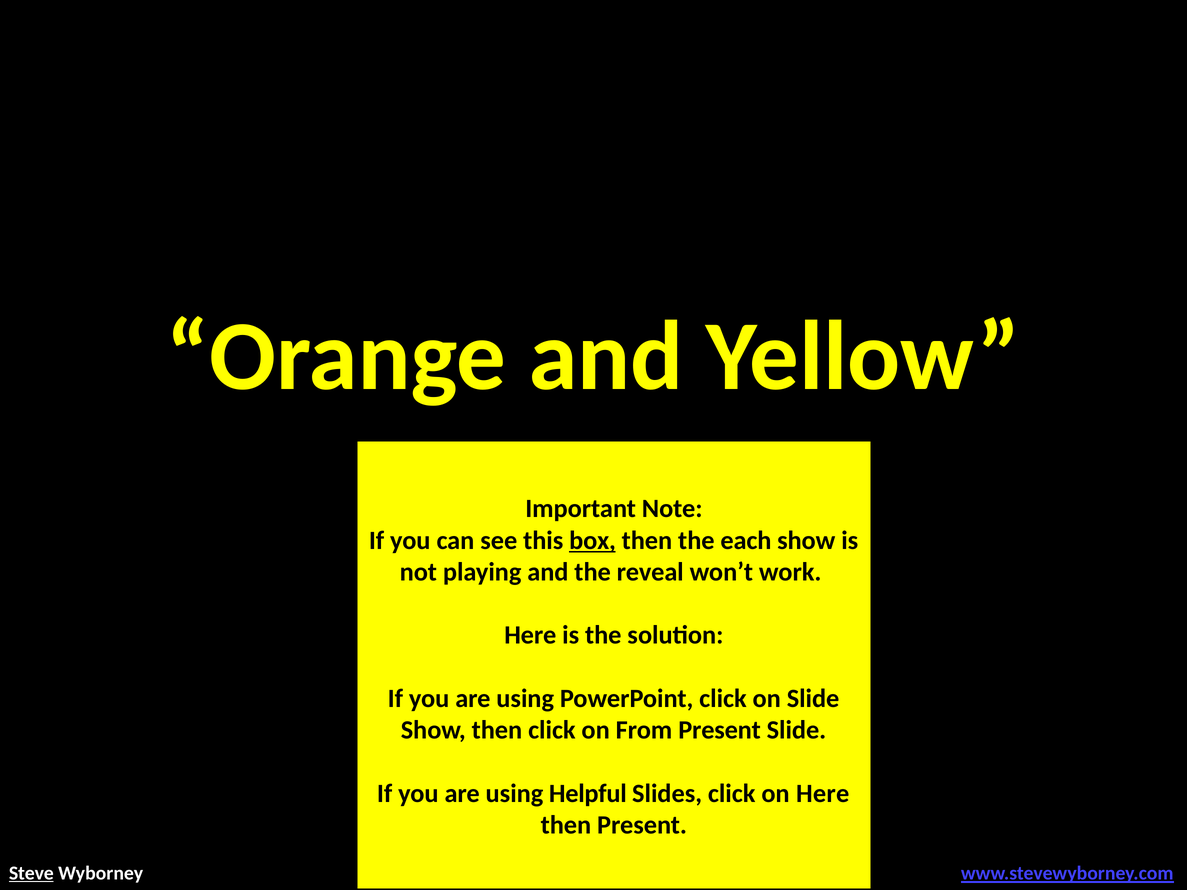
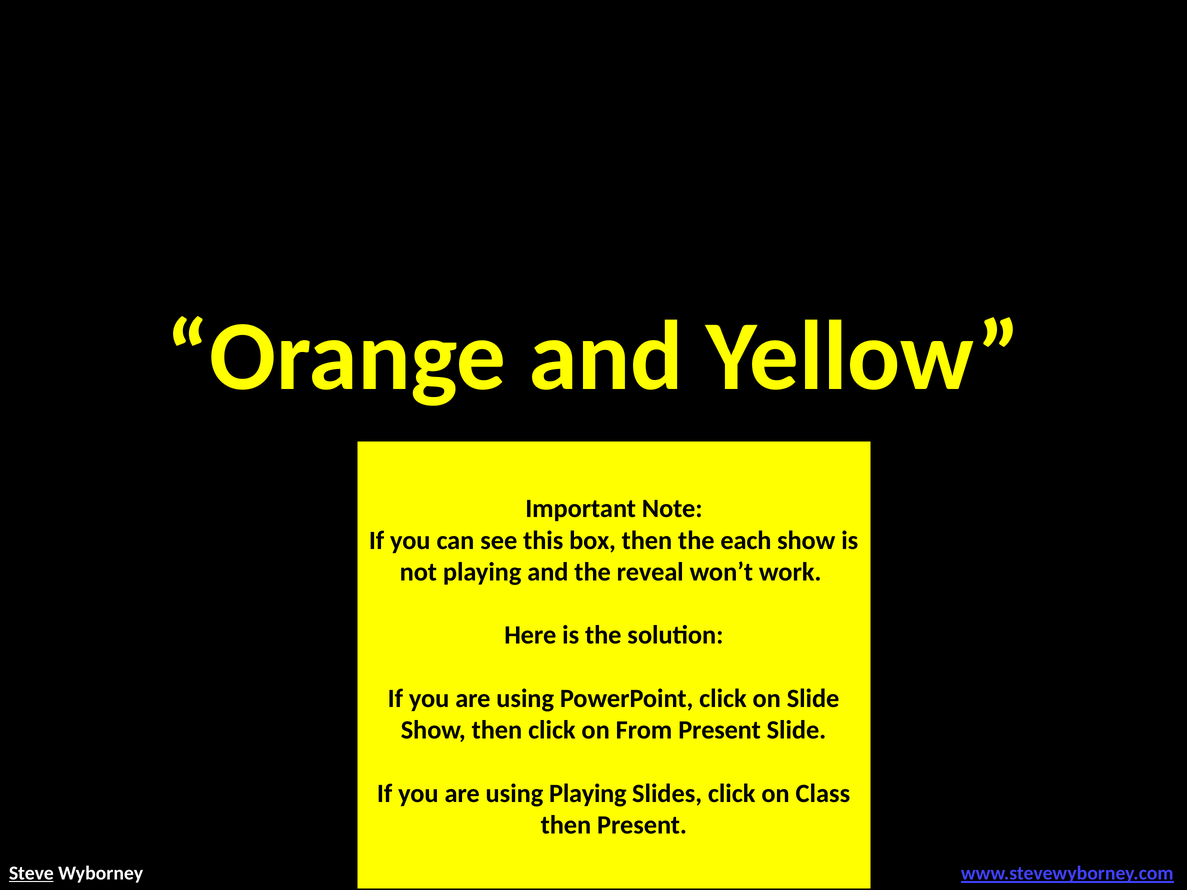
box underline: present -> none (593, 541)
using Helpful: Helpful -> Playing (588, 794)
on Here: Here -> Class (823, 794)
